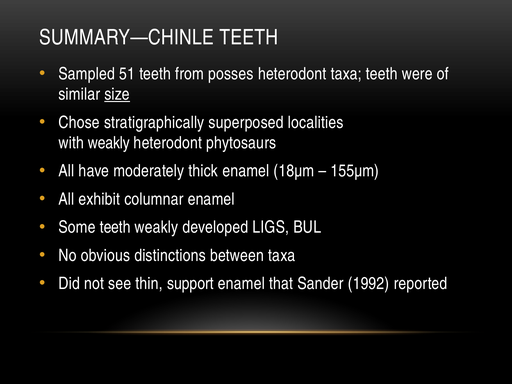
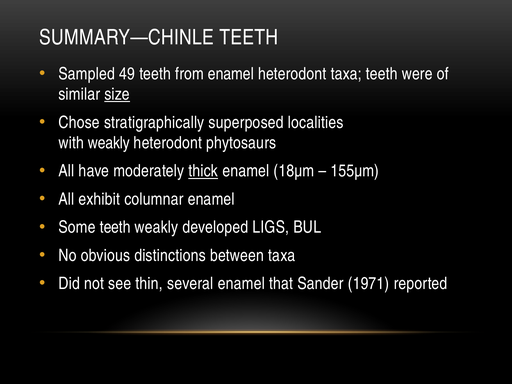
51: 51 -> 49 (127, 74)
from posses: posses -> enamel (231, 74)
thick underline: none -> present (203, 171)
support: support -> several (190, 284)
1992: 1992 -> 1971 (369, 284)
